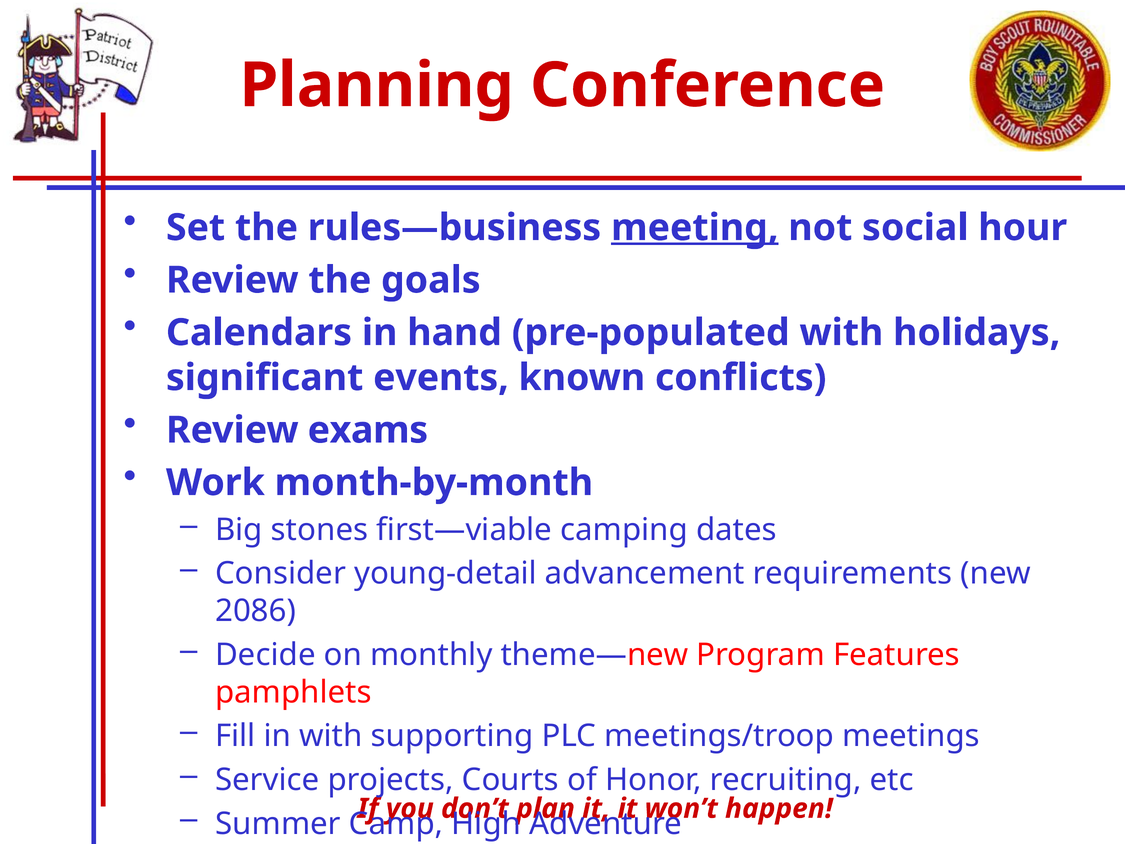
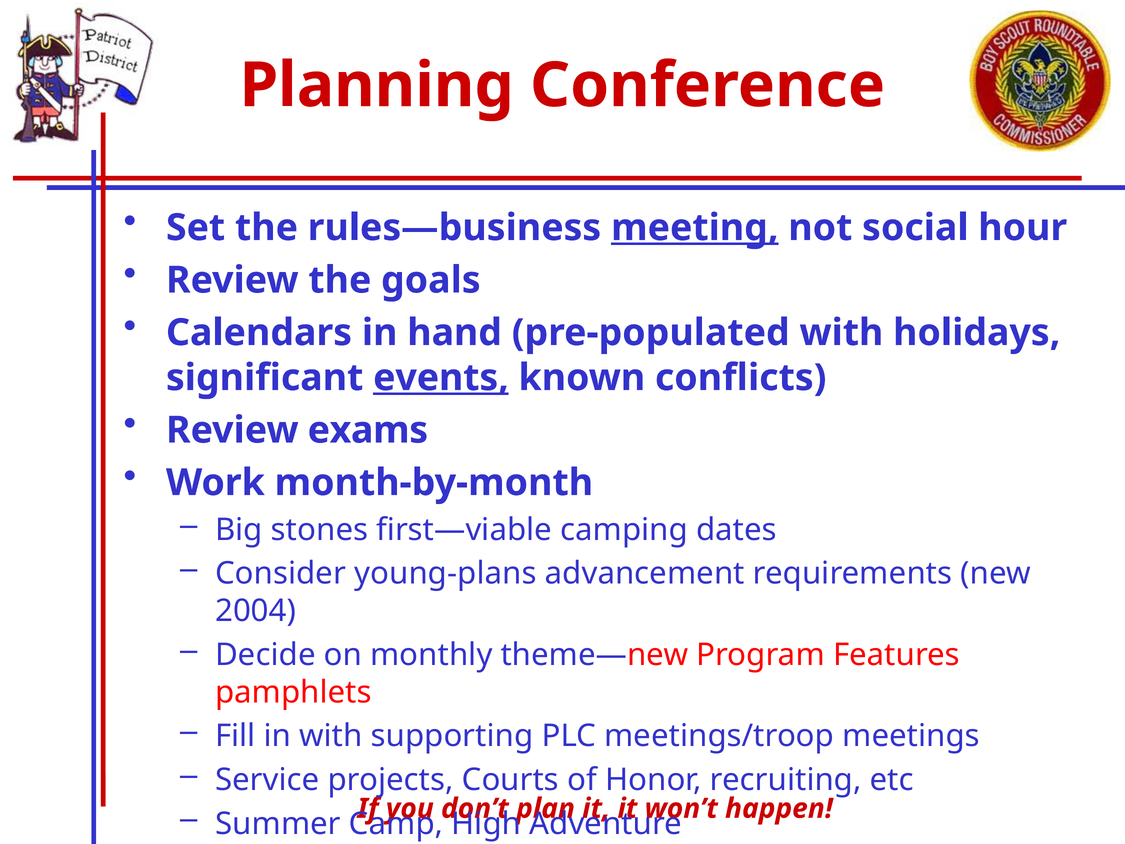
events underline: none -> present (441, 378)
young-detail: young-detail -> young-plans (445, 573)
2086: 2086 -> 2004 (256, 611)
